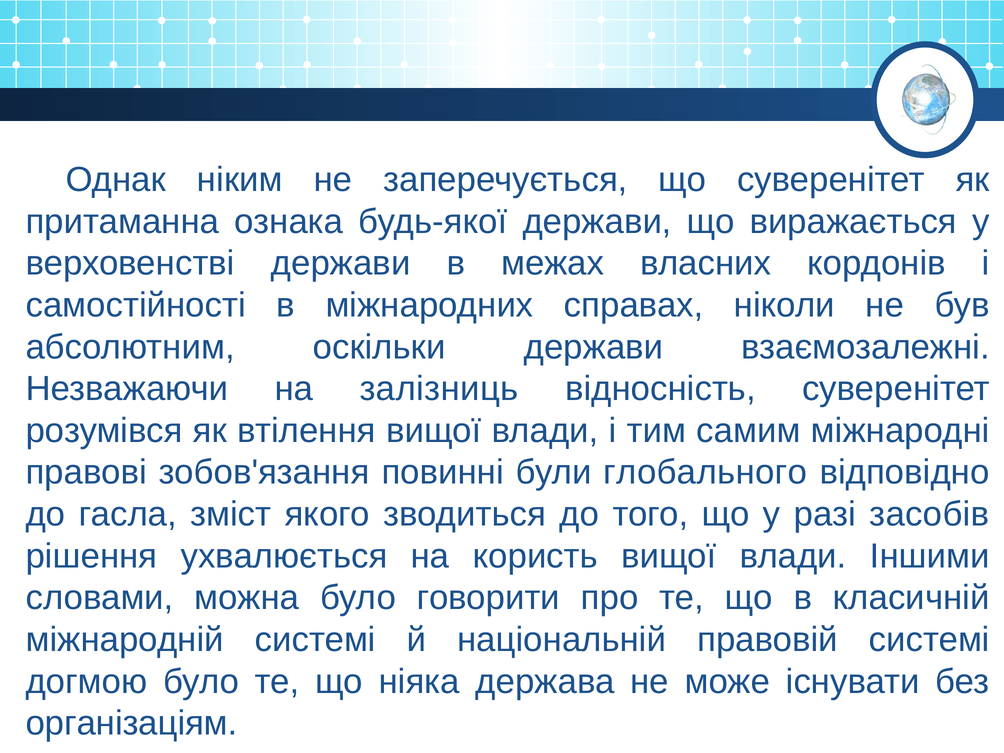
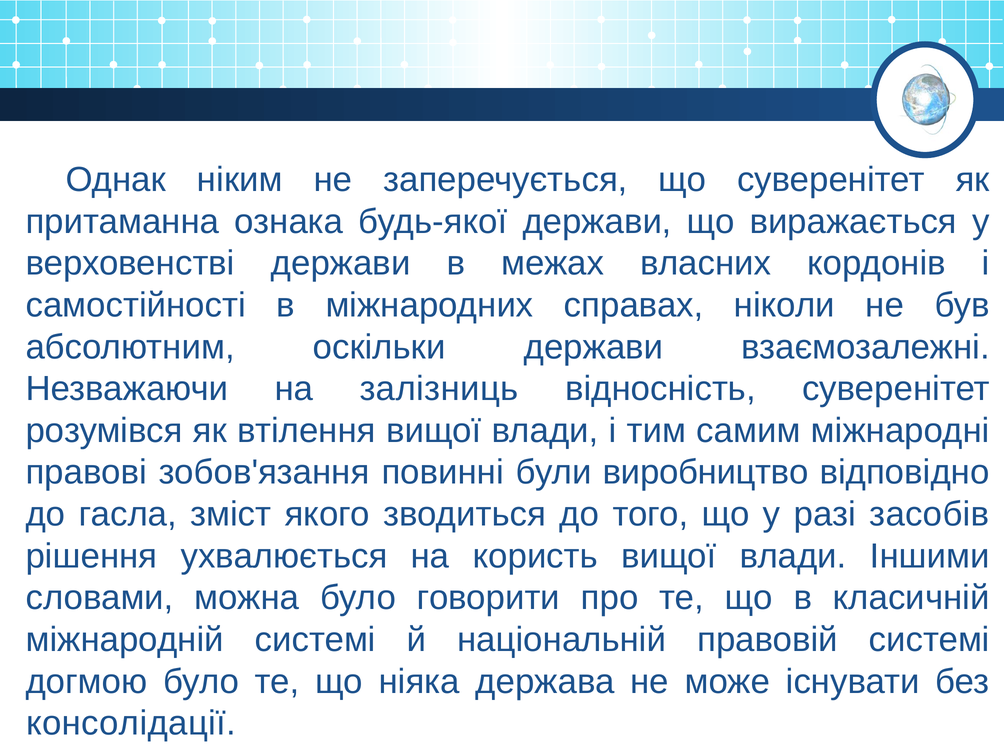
глобального: глобального -> виробництво (706, 472)
організаціям: організаціям -> консолідації (131, 723)
